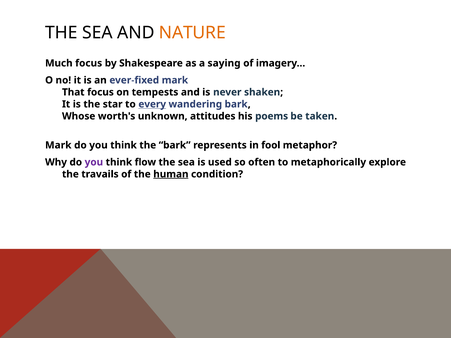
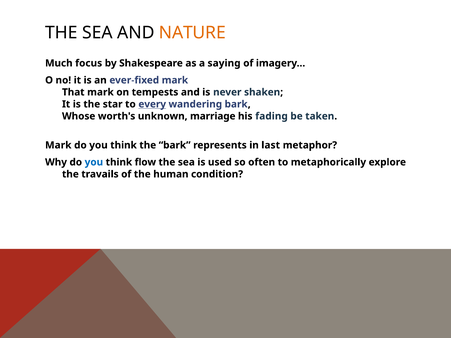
That focus: focus -> mark (100, 92)
attitudes: attitudes -> marriage (213, 116)
poems: poems -> fading (272, 116)
fool: fool -> last (271, 145)
you colour: purple -> blue (94, 162)
human underline: present -> none (171, 174)
